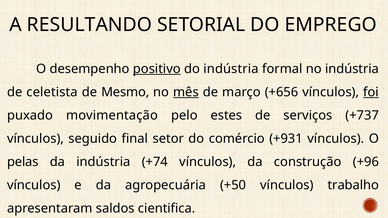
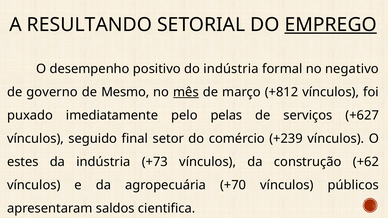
EMPREGO underline: none -> present (331, 25)
positivo underline: present -> none (157, 69)
no indústria: indústria -> negativo (352, 69)
celetista: celetista -> governo (52, 92)
+656: +656 -> +812 (281, 92)
foi underline: present -> none (371, 92)
movimentação: movimentação -> imediatamente (112, 115)
estes: estes -> pelas (226, 115)
+737: +737 -> +627 (362, 115)
+931: +931 -> +239 (286, 139)
pelas: pelas -> estes (23, 162)
+74: +74 -> +73 (155, 162)
+96: +96 -> +62 (366, 162)
+50: +50 -> +70 (233, 185)
trabalho: trabalho -> públicos (353, 185)
